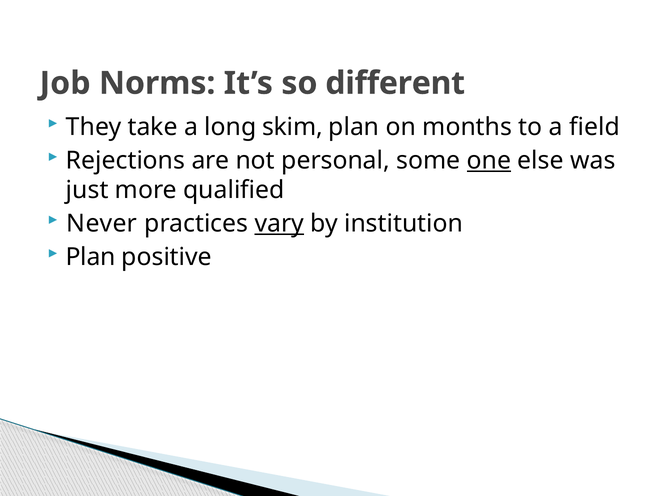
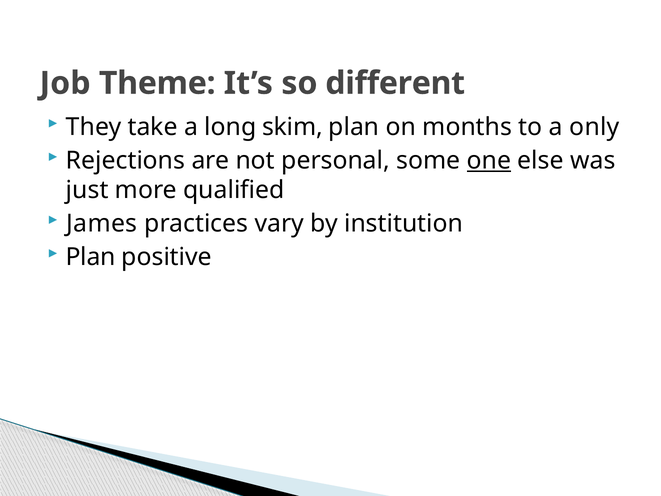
Norms: Norms -> Theme (157, 83)
field: field -> only (594, 127)
Never: Never -> James (102, 224)
vary underline: present -> none (279, 224)
